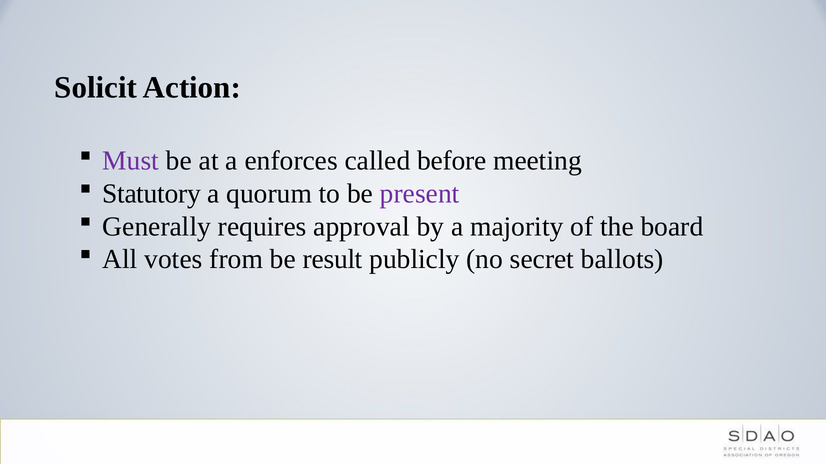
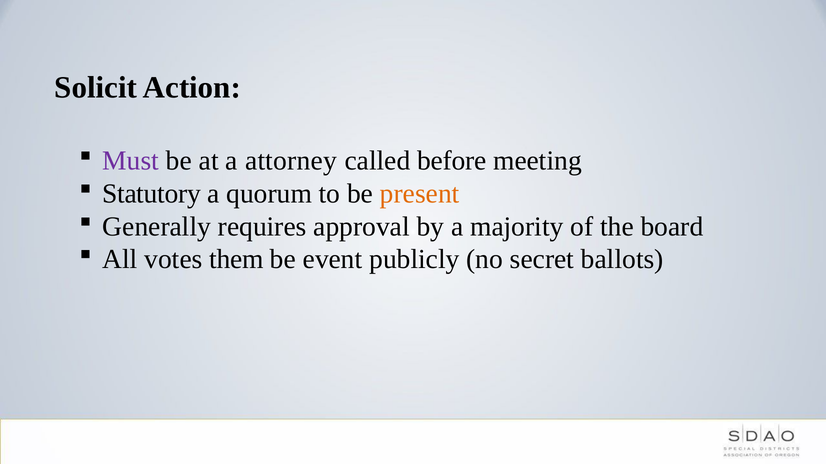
enforces: enforces -> attorney (291, 161)
present colour: purple -> orange (420, 194)
from: from -> them (236, 260)
result: result -> event (333, 260)
